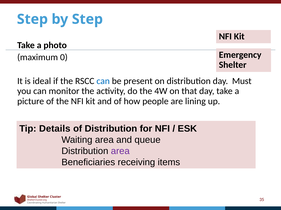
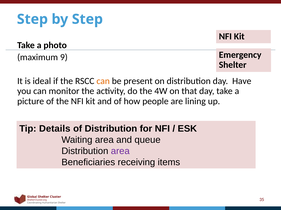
0: 0 -> 9 (64, 57)
can colour: blue -> orange (103, 81)
Must: Must -> Have (242, 81)
